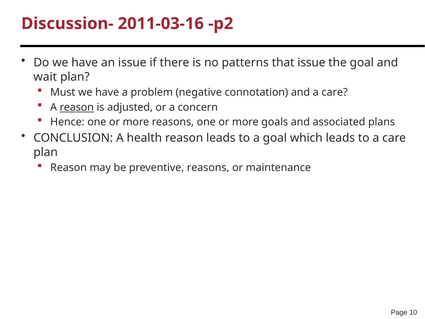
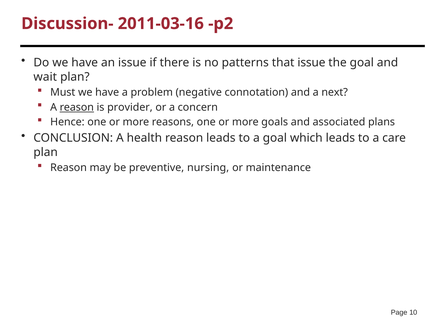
and a care: care -> next (335, 92)
adjusted: adjusted -> provider (130, 107)
preventive reasons: reasons -> nursing (208, 168)
